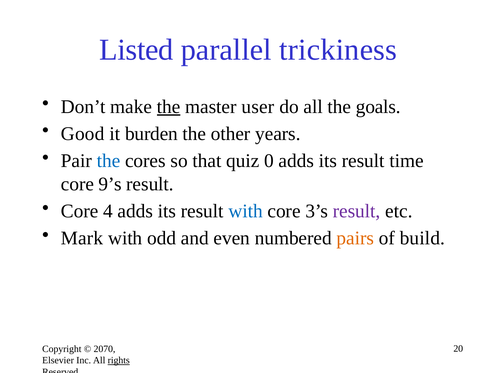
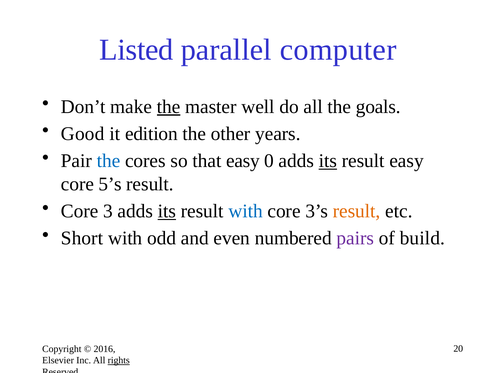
trickiness: trickiness -> computer (338, 50)
user: user -> well (258, 107)
burden: burden -> edition (151, 134)
that quiz: quiz -> easy (243, 161)
its underline: none -> present (328, 161)
result time: time -> easy (407, 161)
9’s: 9’s -> 5’s (110, 184)
4: 4 -> 3 (108, 211)
its underline: none -> present (167, 211)
result colour: purple -> orange (357, 211)
Mark: Mark -> Short (82, 238)
pairs colour: orange -> purple (355, 238)
2070: 2070 -> 2016 (105, 349)
